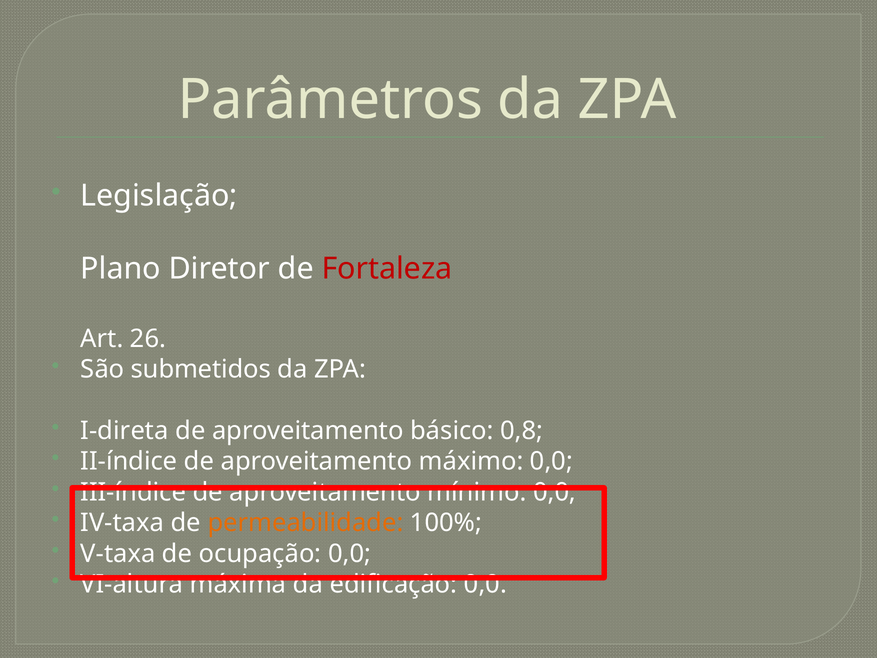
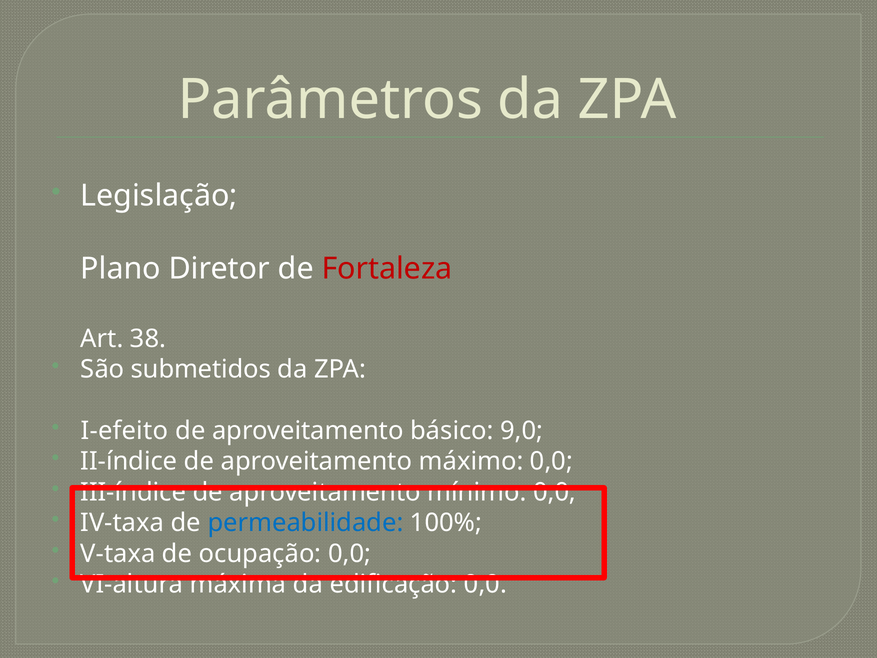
26: 26 -> 38 (148, 339)
I-direta: I-direta -> I-efeito (124, 431)
0,8: 0,8 -> 9,0 (522, 431)
permeabilidade colour: orange -> blue (305, 523)
